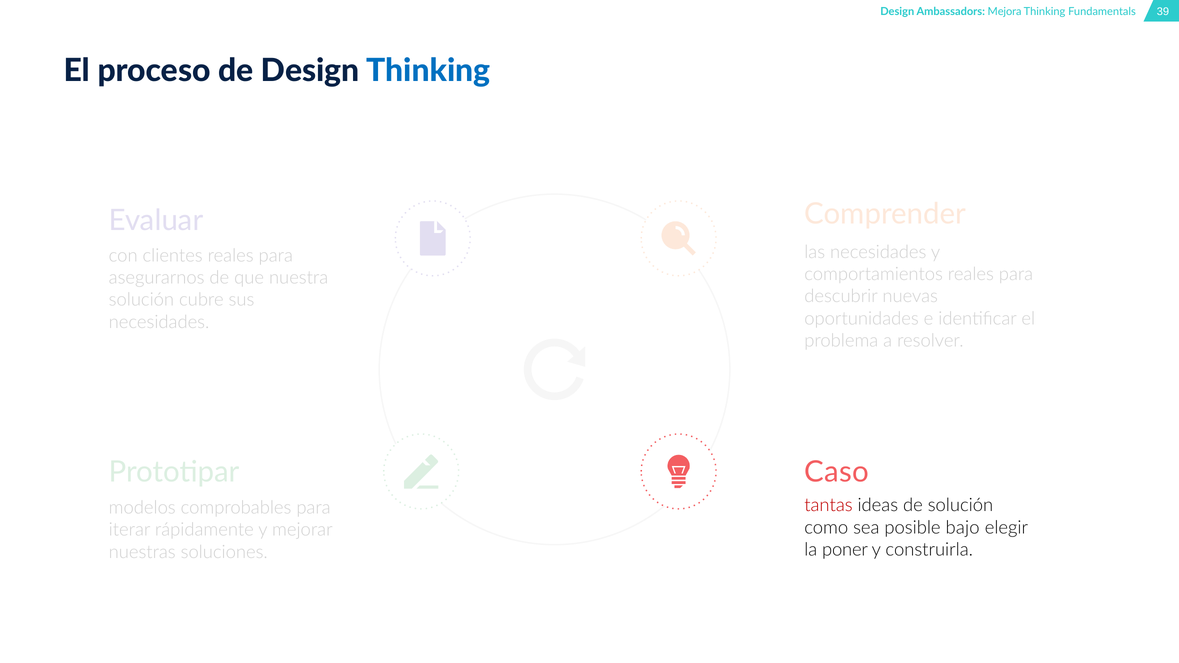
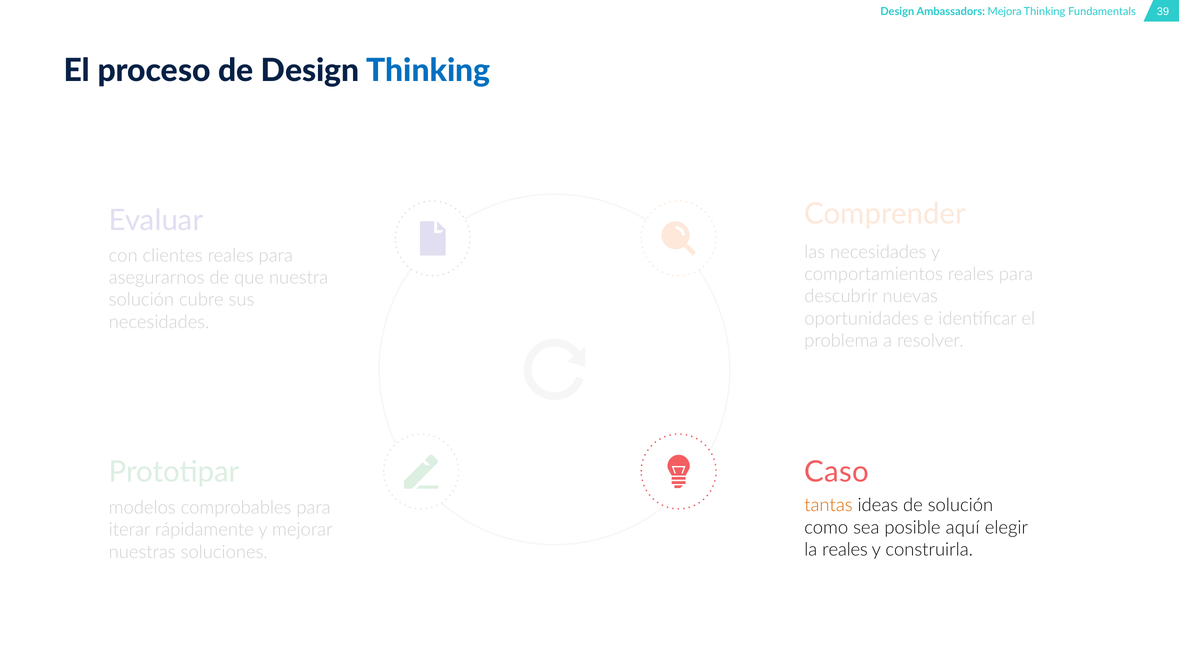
tantas colour: red -> orange (828, 506)
bajo: bajo -> aquí (963, 528)
la poner: poner -> reales (845, 550)
